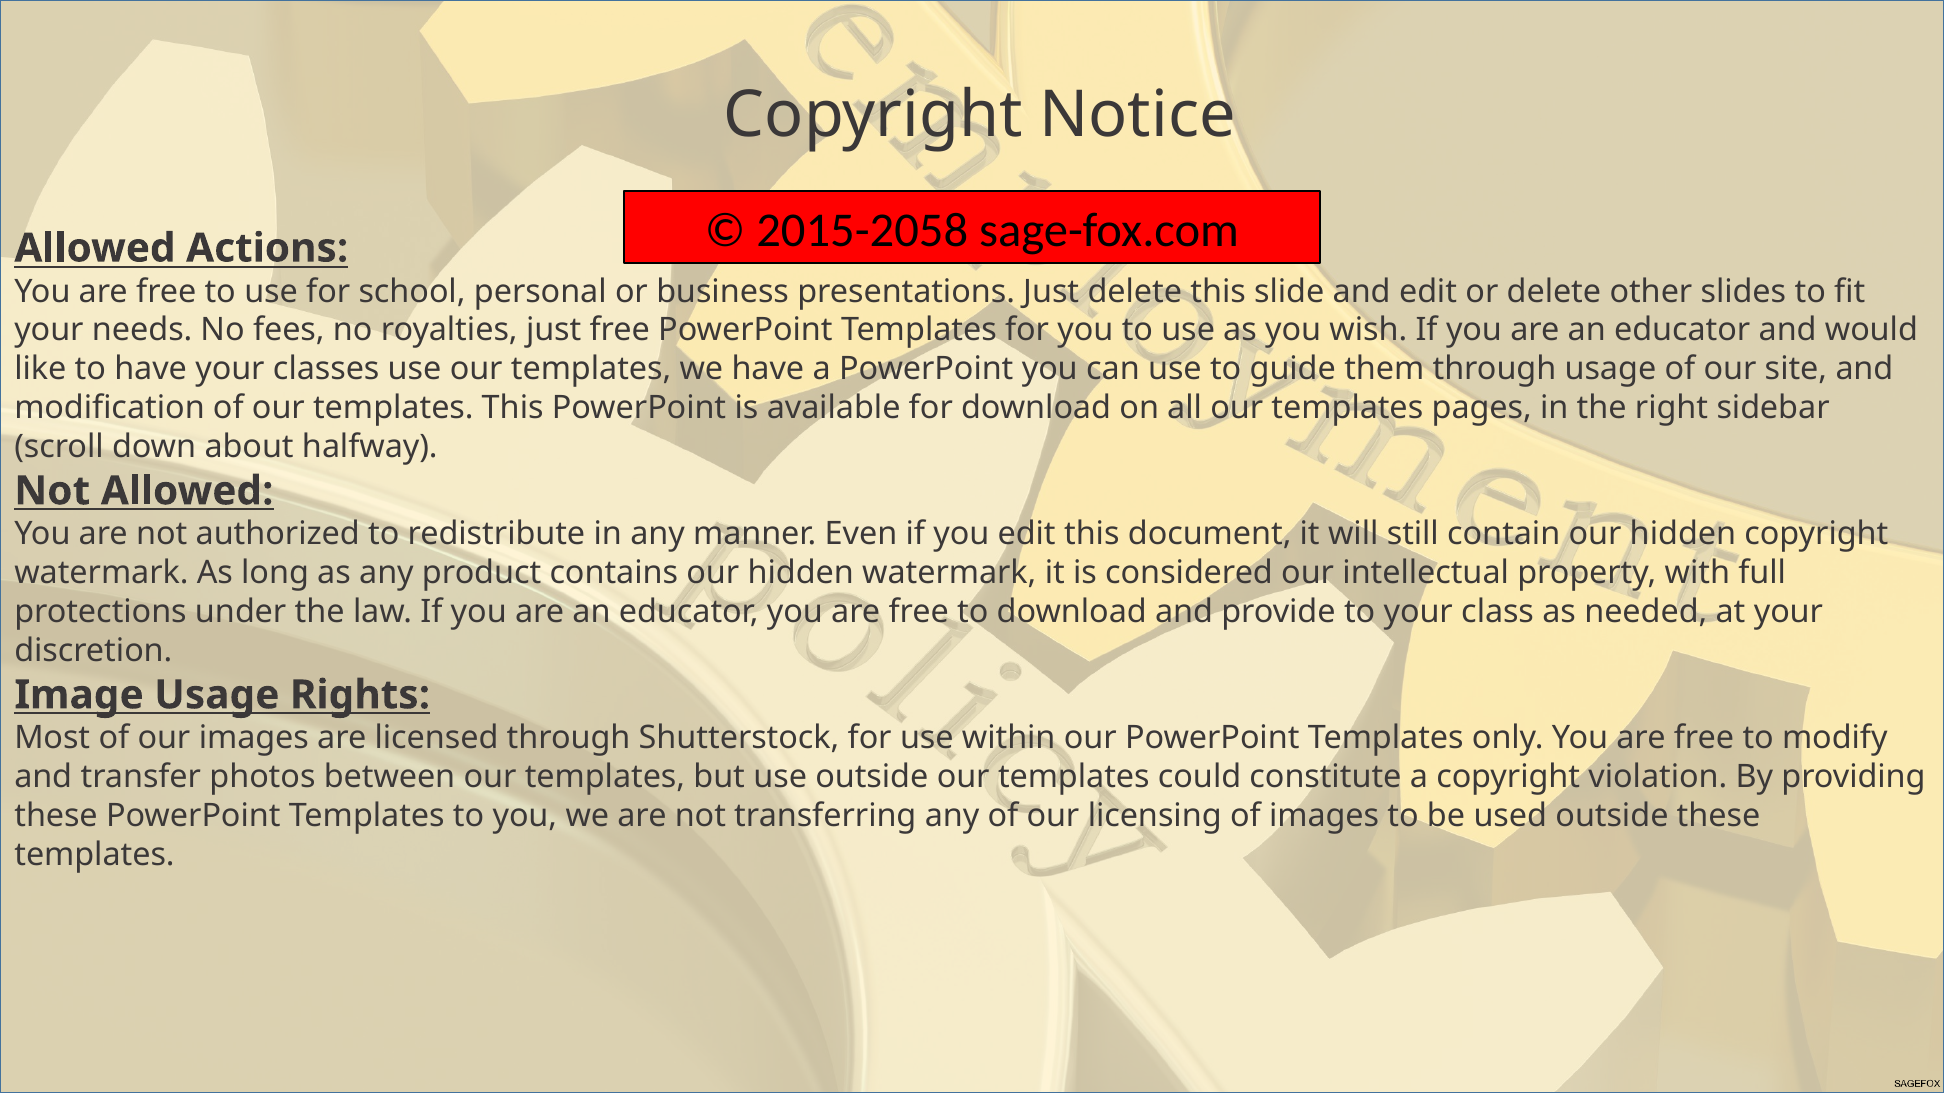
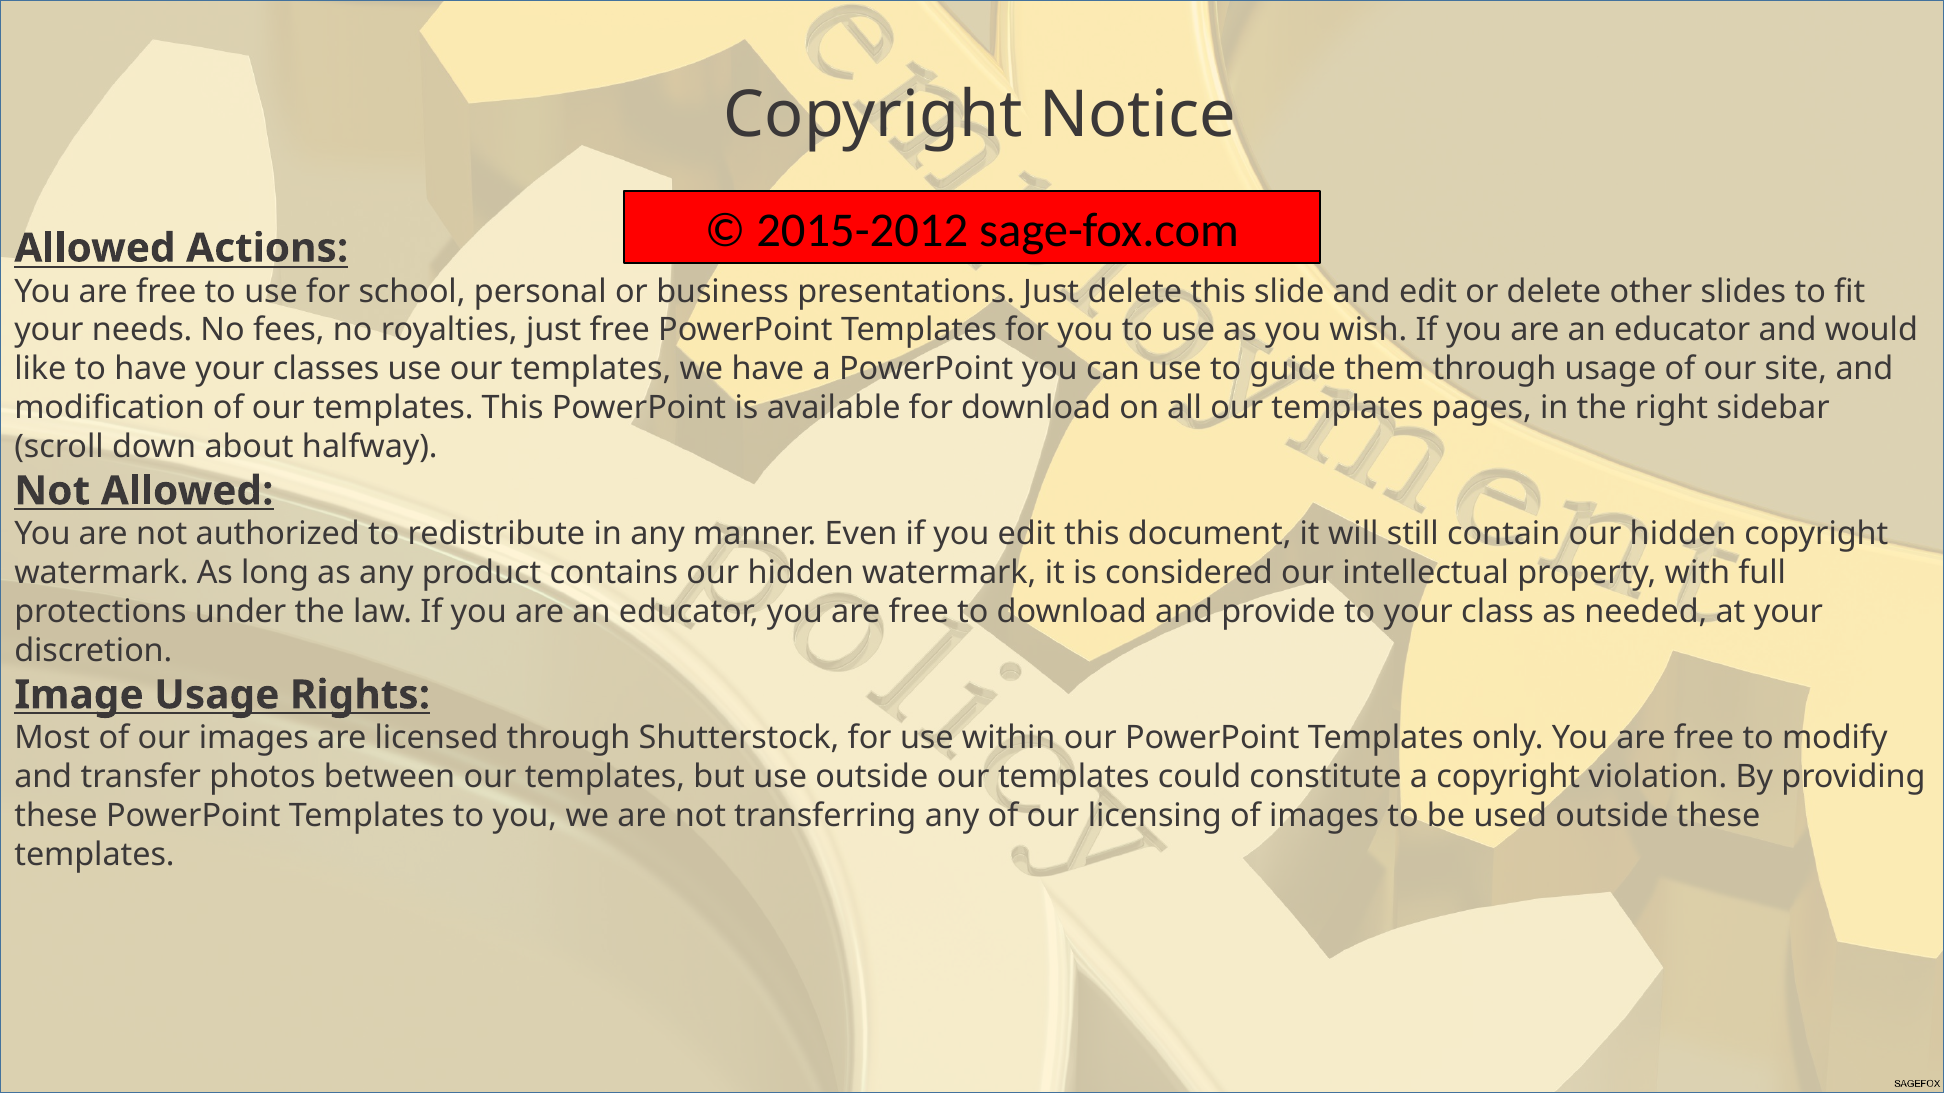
2015-2058: 2015-2058 -> 2015-2012 (862, 231)
